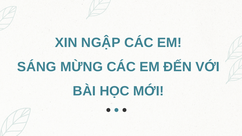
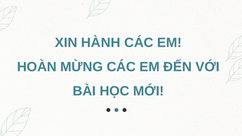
NGẬP: NGẬP -> HÀNH (101, 43)
SÁNG: SÁNG -> HOÀN (37, 67)
